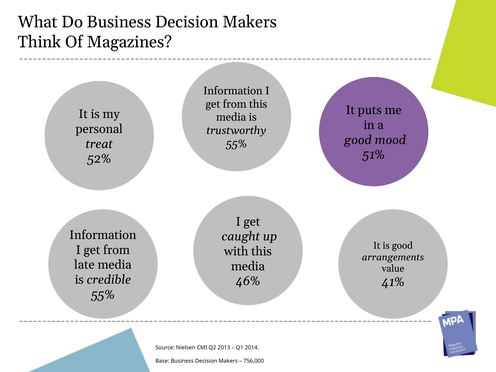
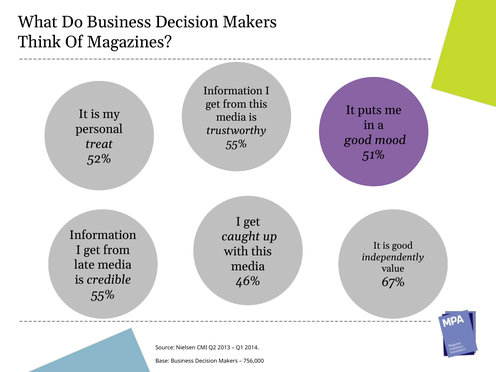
arrangements: arrangements -> independently (393, 257)
41%: 41% -> 67% (393, 282)
